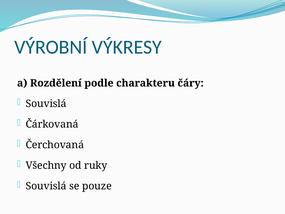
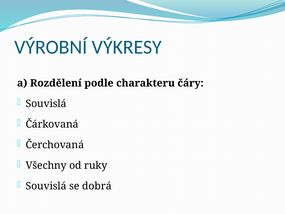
pouze: pouze -> dobrá (97, 186)
